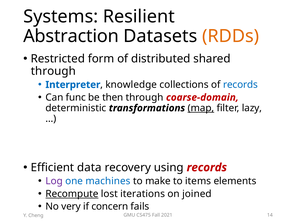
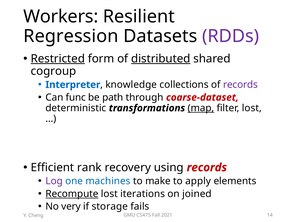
Systems: Systems -> Workers (61, 17)
Abstraction: Abstraction -> Regression (71, 36)
RDDs colour: orange -> purple (231, 36)
Restricted underline: none -> present (58, 59)
distributed underline: none -> present (161, 59)
through: through -> cogroup (53, 71)
records colour: blue -> purple (240, 85)
then: then -> path (113, 97)
coarse-domain: coarse-domain -> coarse-dataset (202, 97)
filter lazy: lazy -> lost (252, 108)
data: data -> rank (89, 167)
items: items -> apply (198, 181)
concern: concern -> storage (110, 206)
